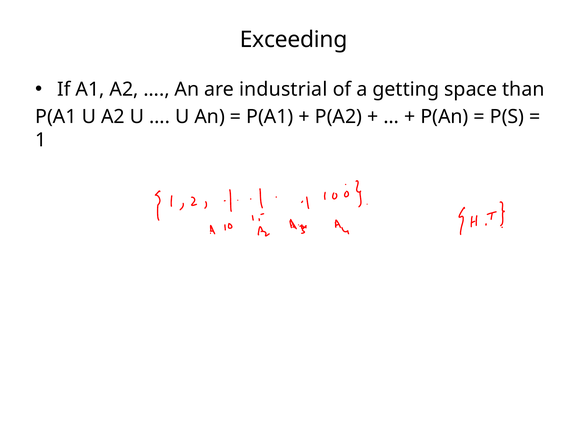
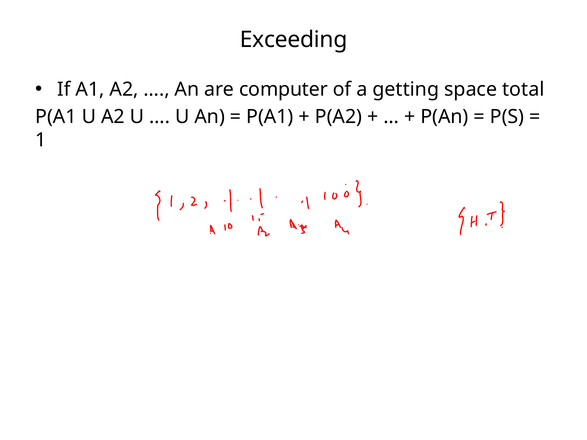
industrial: industrial -> computer (283, 89)
than: than -> total (523, 89)
